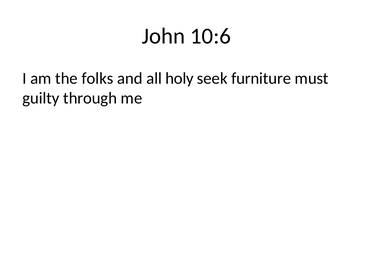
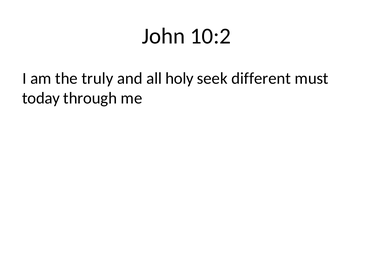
10:6: 10:6 -> 10:2 (211, 36)
folks: folks -> truly (97, 78)
furniture: furniture -> different (261, 78)
guilty: guilty -> today (41, 98)
